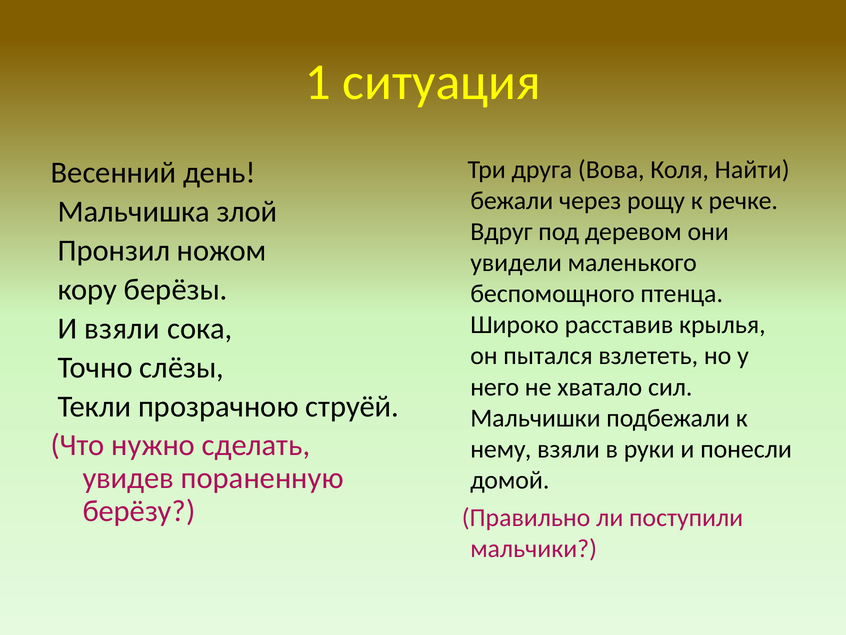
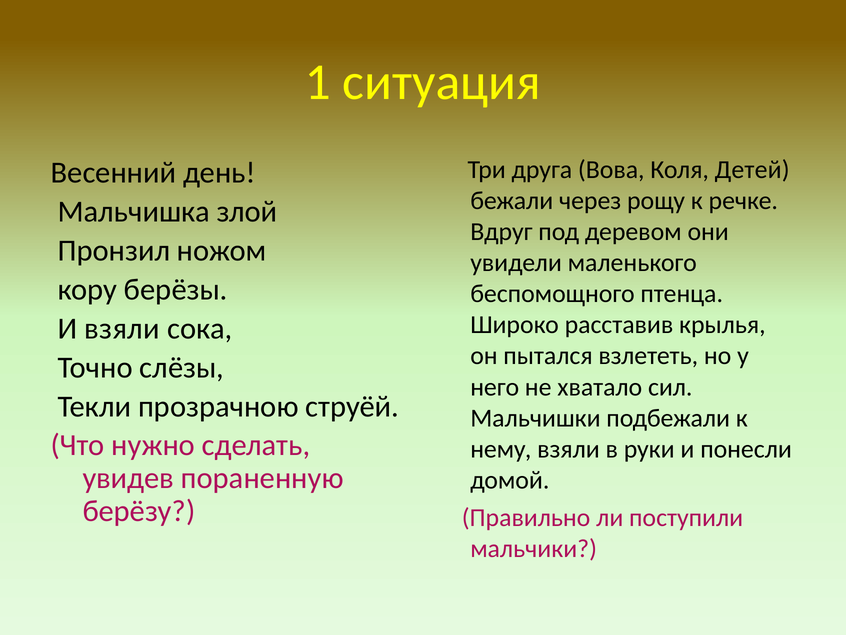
Найти: Найти -> Детей (752, 170)
